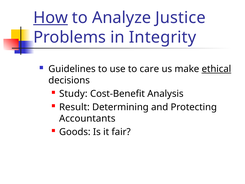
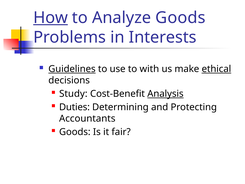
Analyze Justice: Justice -> Goods (180, 18)
Integrity: Integrity -> Interests (163, 37)
Guidelines underline: none -> present (72, 69)
care: care -> with (149, 69)
Analysis underline: none -> present (165, 94)
Result: Result -> Duties (74, 107)
